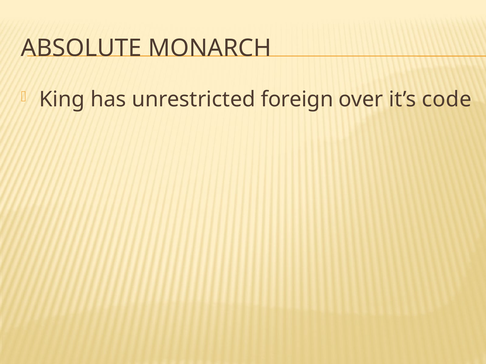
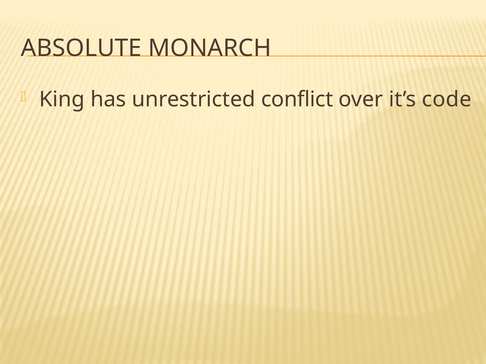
foreign: foreign -> conflict (297, 99)
